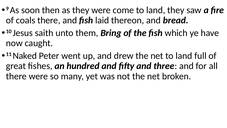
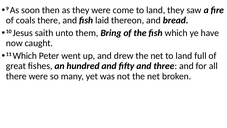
11 Naked: Naked -> Which (25, 56)
